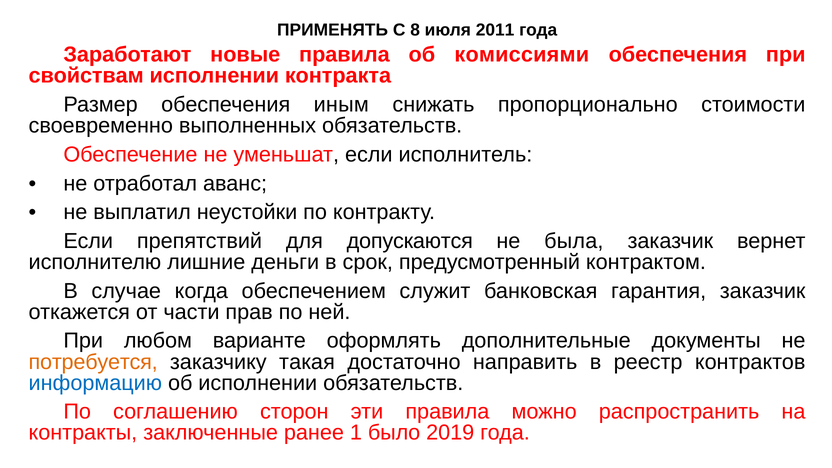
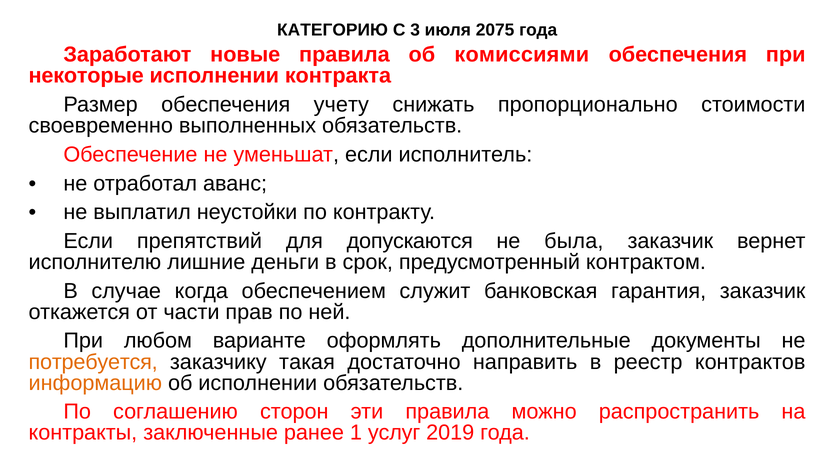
ПРИМЕНЯТЬ: ПРИМЕНЯТЬ -> КАТЕГОРИЮ (333, 30)
8: 8 -> 3 (415, 30)
2011: 2011 -> 2075 (495, 30)
свойствам: свойствам -> некоторые (86, 76)
иным: иным -> учету (341, 105)
информацию colour: blue -> orange (95, 383)
было: было -> услуг (394, 433)
